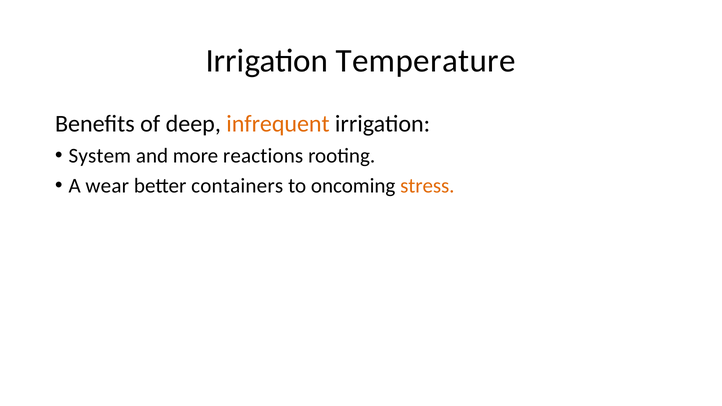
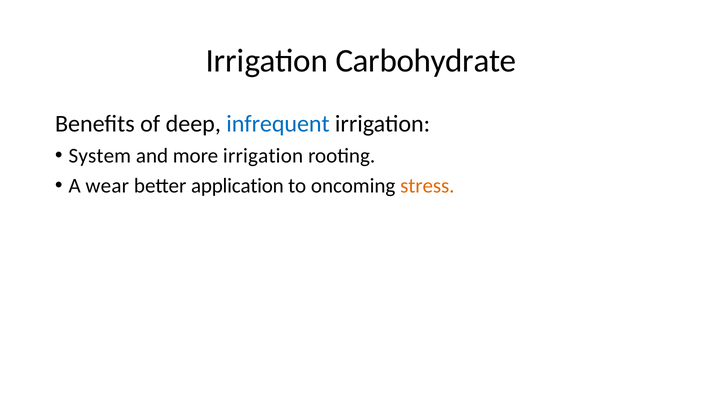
Temperature: Temperature -> Carbohydrate (426, 61)
infrequent colour: orange -> blue (278, 124)
more reactions: reactions -> irrigation (263, 156)
containers: containers -> application (237, 186)
